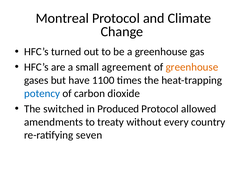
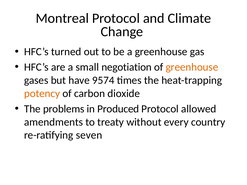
agreement: agreement -> negotiation (127, 67)
1100: 1100 -> 9574 (103, 80)
potency colour: blue -> orange (42, 94)
switched: switched -> problems (64, 109)
